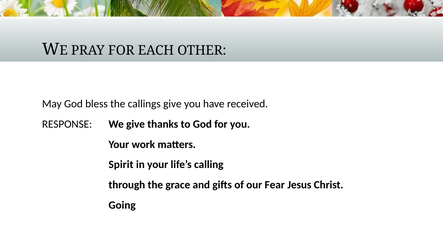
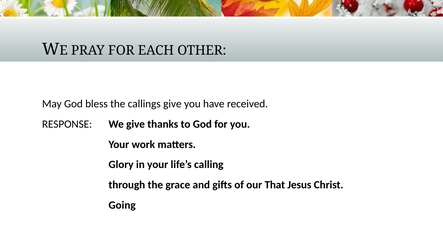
Spirit: Spirit -> Glory (121, 165)
Fear: Fear -> That (275, 185)
